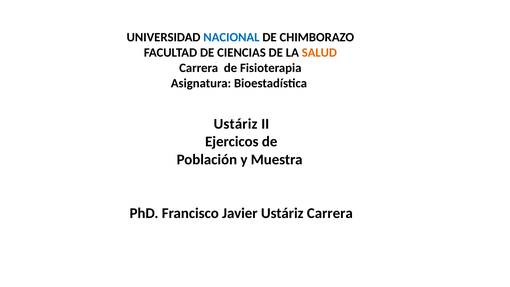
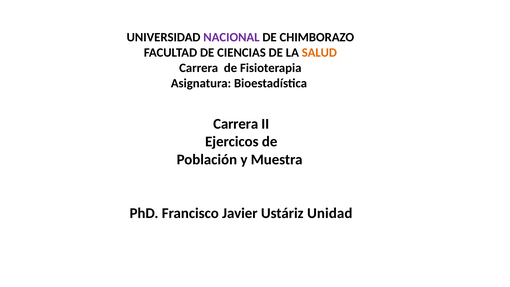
NACIONAL colour: blue -> purple (231, 37)
Ustáriz: Ustáriz -> Carrera (236, 124)
Ustáriz Carrera: Carrera -> Unidad (330, 213)
